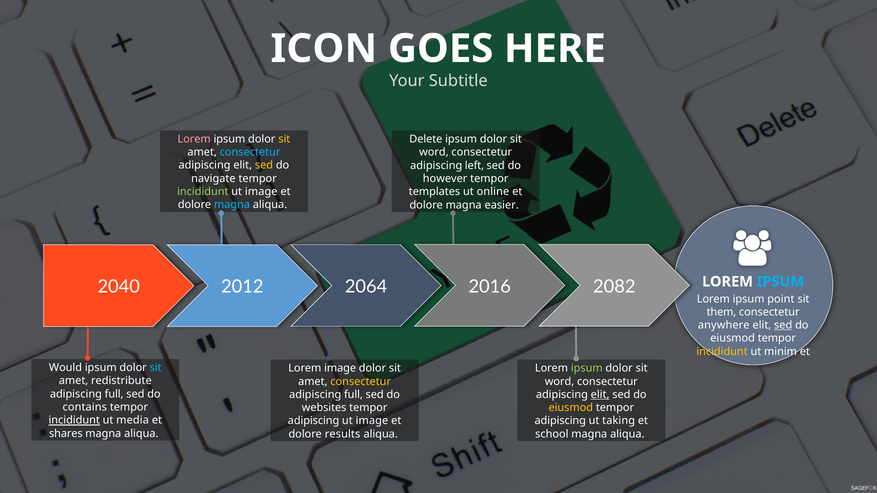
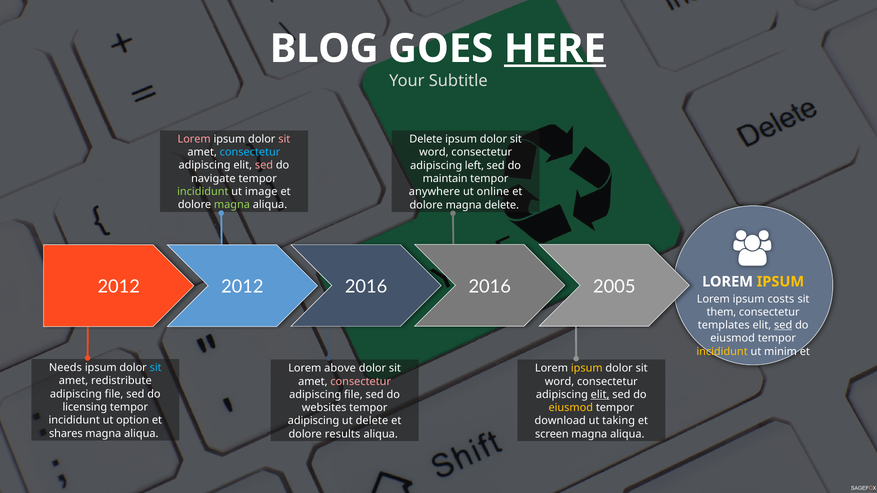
ICON: ICON -> BLOG (324, 49)
HERE underline: none -> present (555, 49)
sit colour: yellow -> pink (284, 139)
sed colour: yellow -> pink (264, 165)
however: however -> maintain (445, 179)
templates: templates -> anywhere (434, 192)
magna colour: light blue -> light green (232, 205)
magna easier: easier -> delete (502, 205)
IPSUM colour: light blue -> yellow (780, 282)
2040: 2040 -> 2012 (119, 287)
2012 2064: 2064 -> 2016 (366, 287)
2082: 2082 -> 2005 (614, 287)
point: point -> costs (781, 299)
anywhere: anywhere -> templates (724, 325)
Would: Would -> Needs (65, 368)
Lorem image: image -> above (340, 368)
ipsum colour: light green -> yellow (587, 368)
consectetur colour: yellow -> pink (361, 382)
full: full -> file (114, 394)
full: full -> file (353, 395)
contains: contains -> licensing (85, 407)
incididunt underline: present -> none (74, 421)
media: media -> option (133, 421)
image: image -> delete (372, 421)
adipiscing: adipiscing -> download (560, 421)
school: school -> screen (552, 434)
